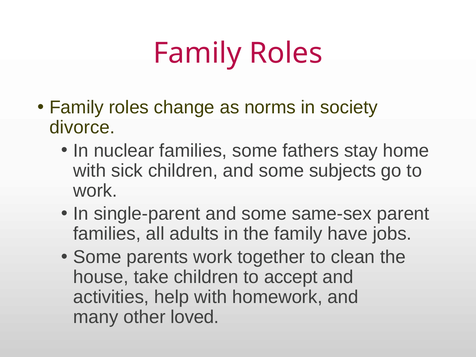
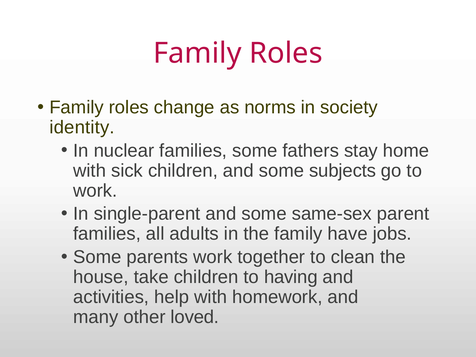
divorce: divorce -> identity (82, 127)
accept: accept -> having (291, 277)
